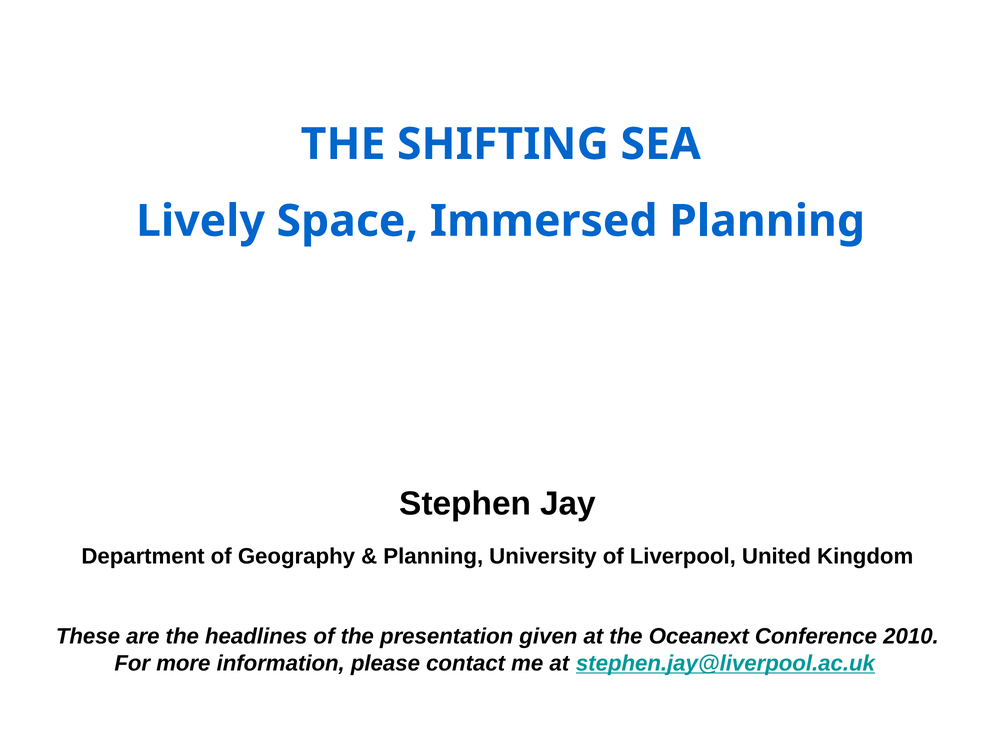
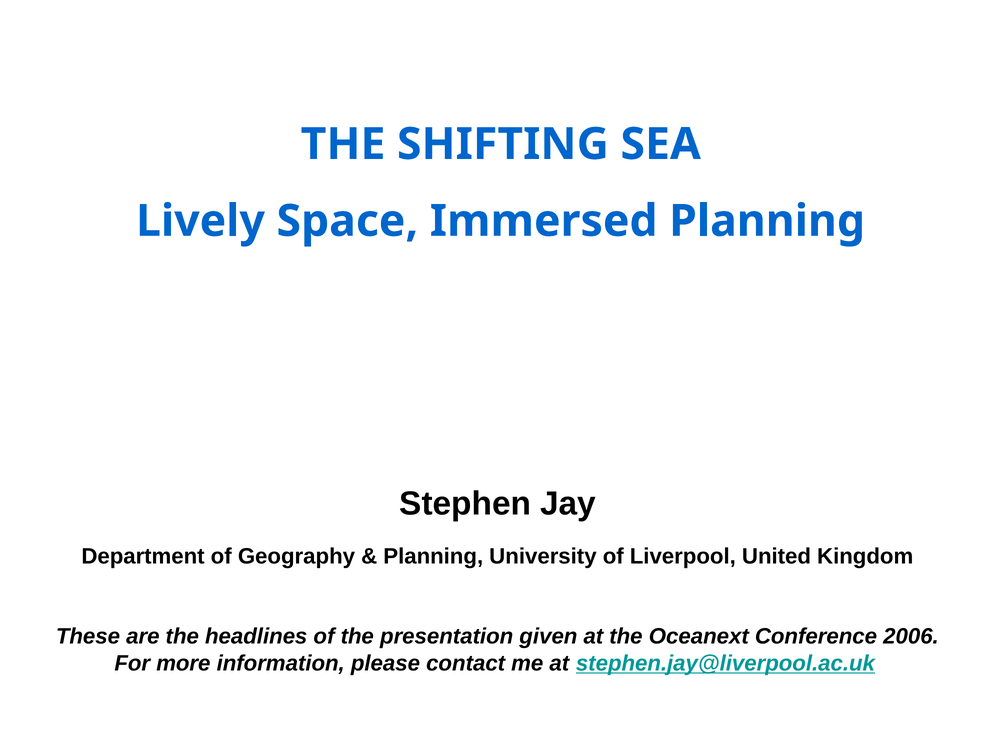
2010: 2010 -> 2006 (911, 636)
